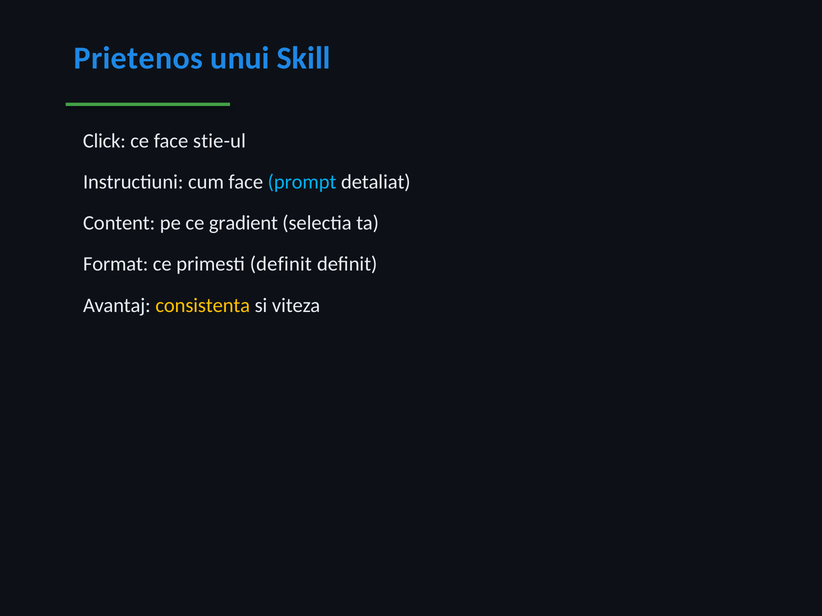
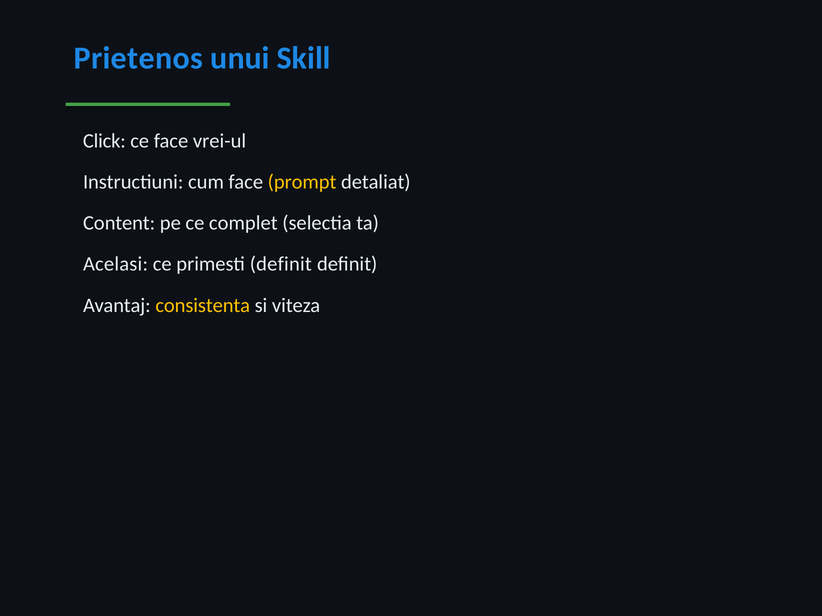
stie-ul: stie-ul -> vrei-ul (220, 141)
prompt colour: light blue -> yellow (302, 182)
gradient: gradient -> complet (243, 223)
Format: Format -> Acelasi (115, 264)
